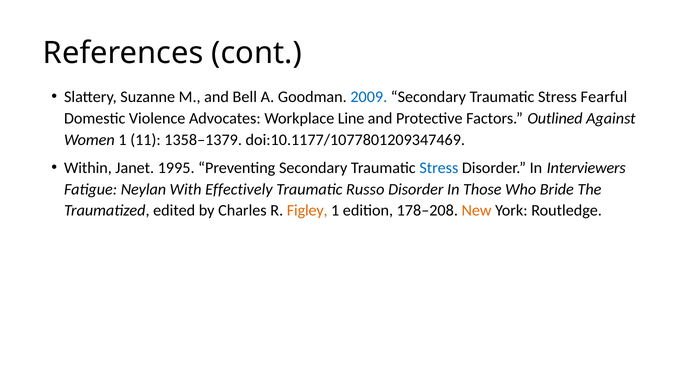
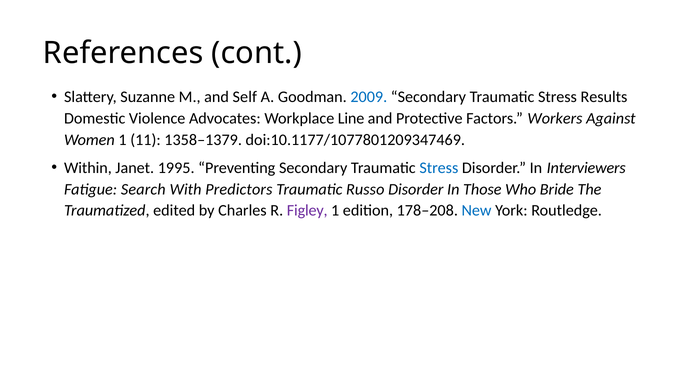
Bell: Bell -> Self (245, 97)
Fearful: Fearful -> Results (604, 97)
Outlined: Outlined -> Workers (555, 118)
Neylan: Neylan -> Search (143, 189)
Effectively: Effectively -> Predictors (239, 189)
Figley colour: orange -> purple (307, 211)
New colour: orange -> blue (477, 211)
